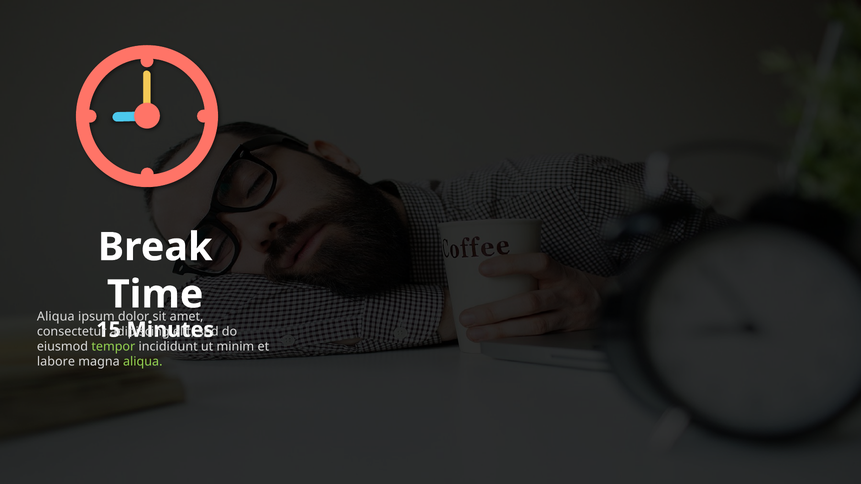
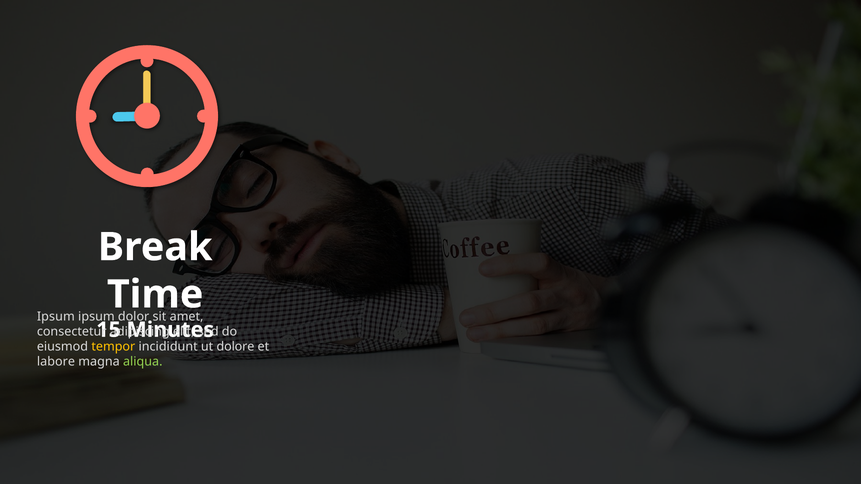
Aliqua: Aliqua -> Ipsum (56, 317)
tempor colour: light green -> yellow (113, 347)
minim: minim -> dolore (235, 347)
